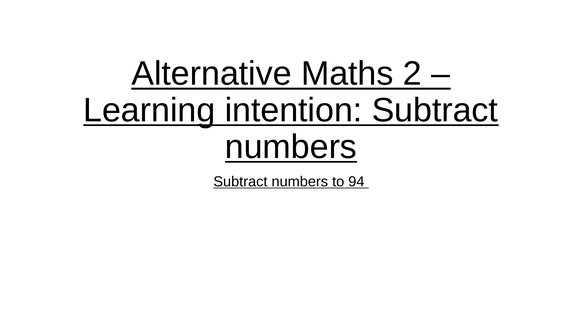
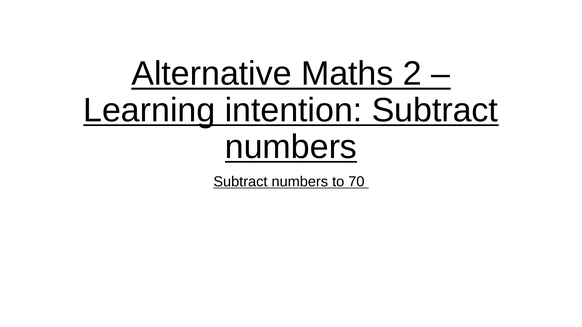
94: 94 -> 70 (356, 182)
